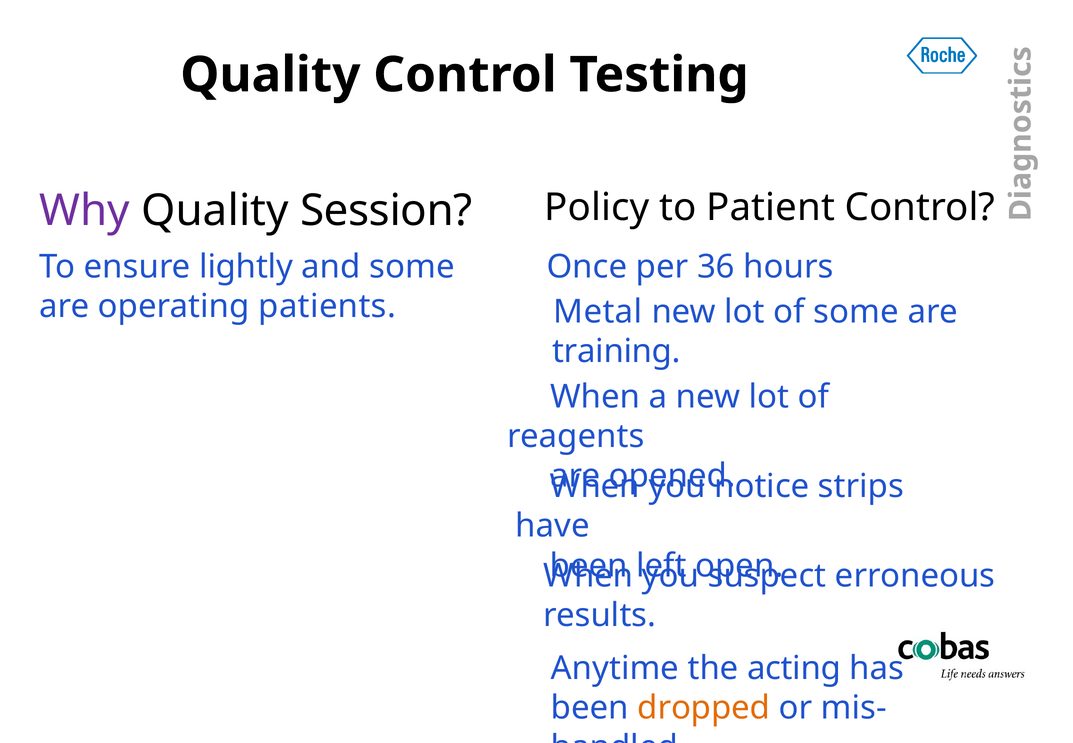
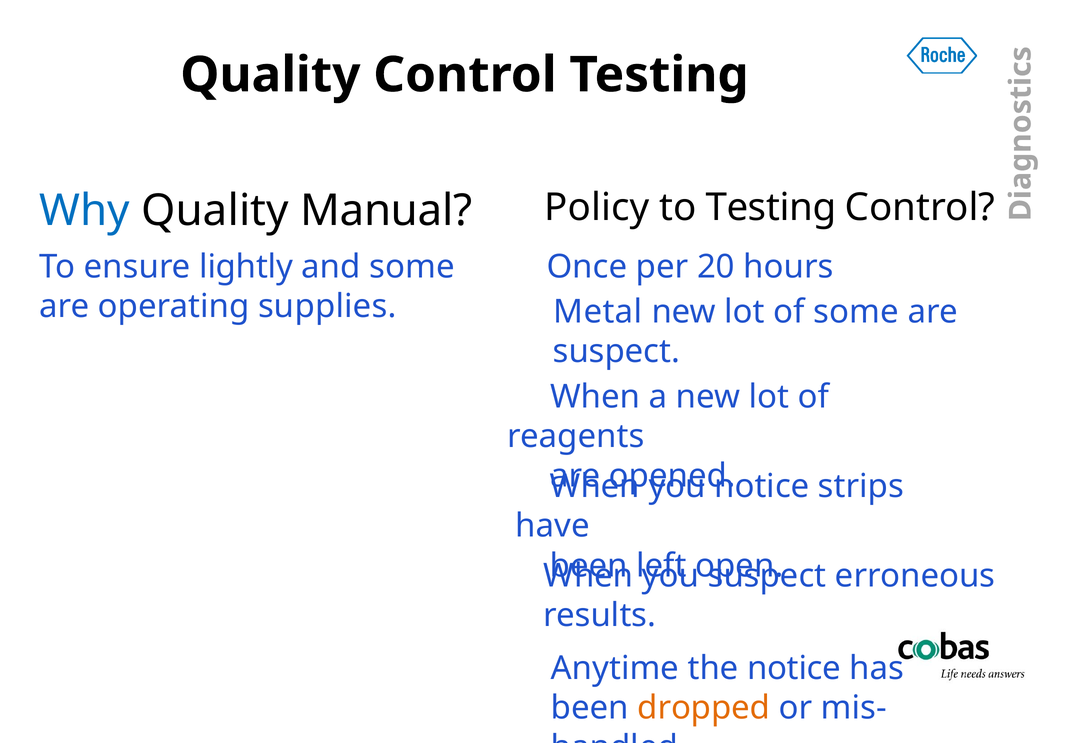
to Patient: Patient -> Testing (771, 208)
Why colour: purple -> blue (85, 211)
Session: Session -> Manual (386, 211)
36: 36 -> 20 (716, 267)
patients: patients -> supplies (327, 306)
training: training -> suspect (616, 351)
the acting: acting -> notice (794, 668)
